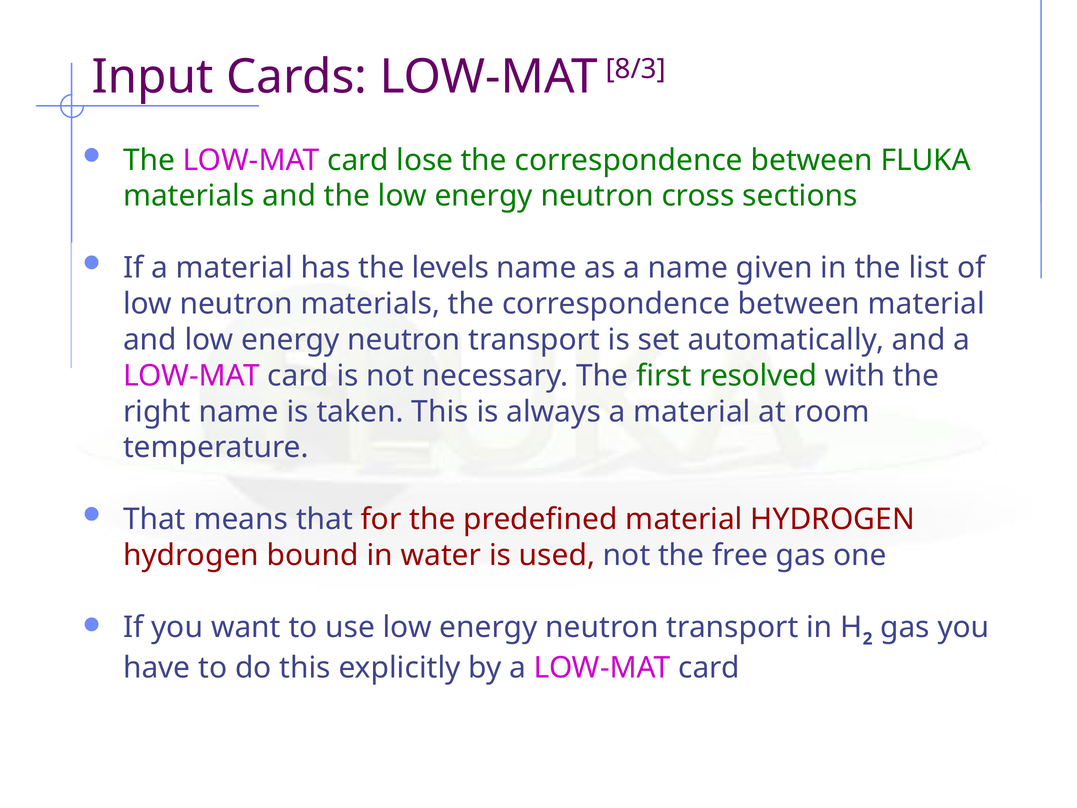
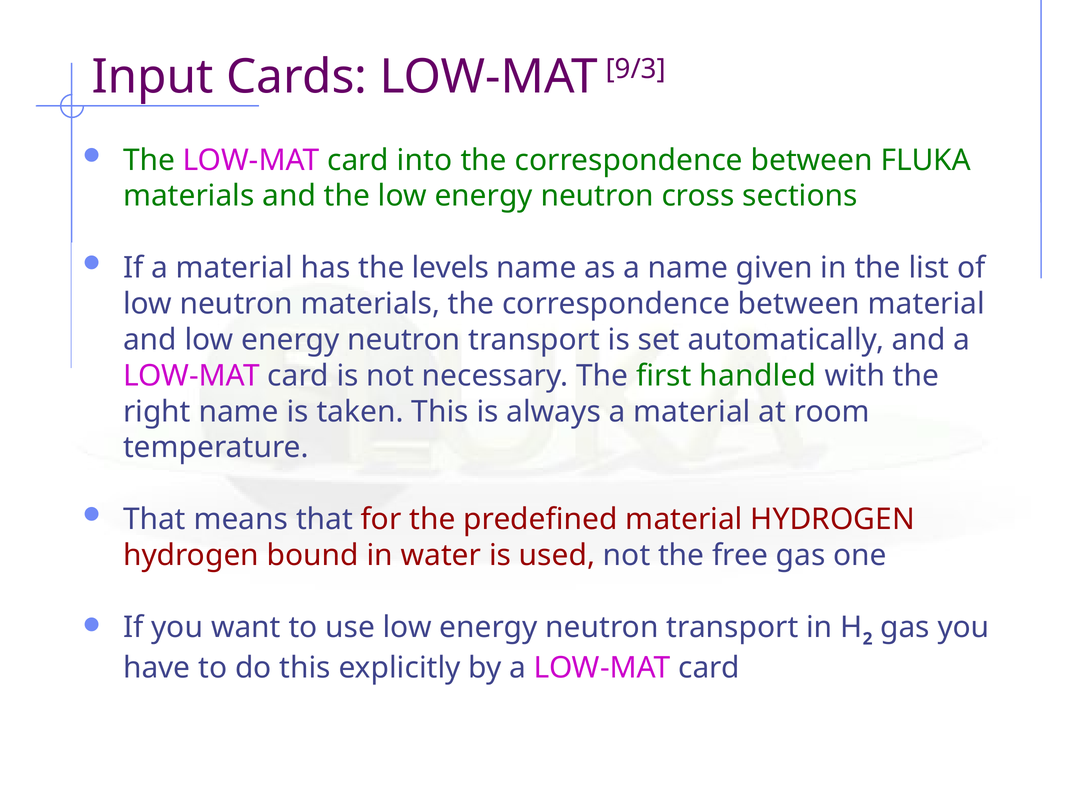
8/3: 8/3 -> 9/3 (636, 69)
lose: lose -> into (425, 160)
resolved: resolved -> handled (758, 376)
